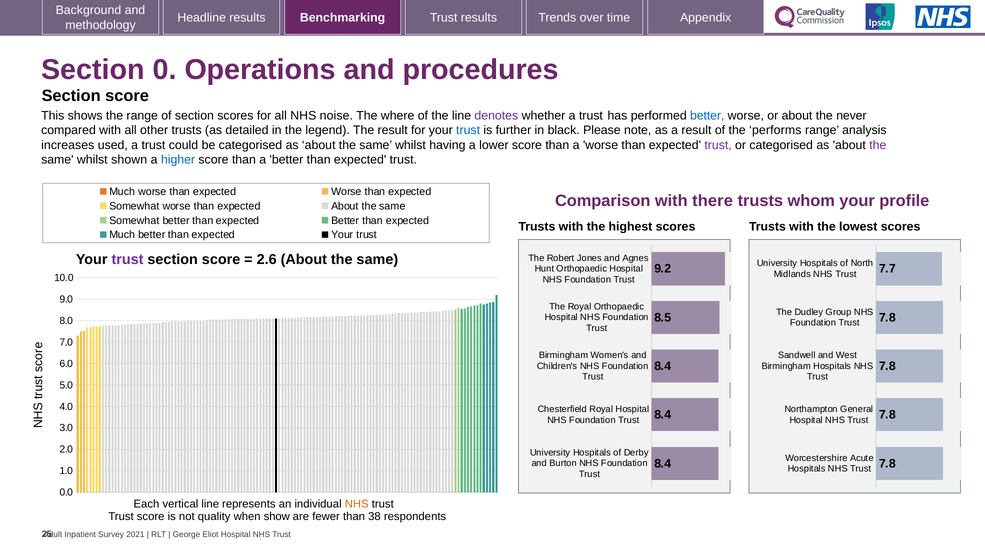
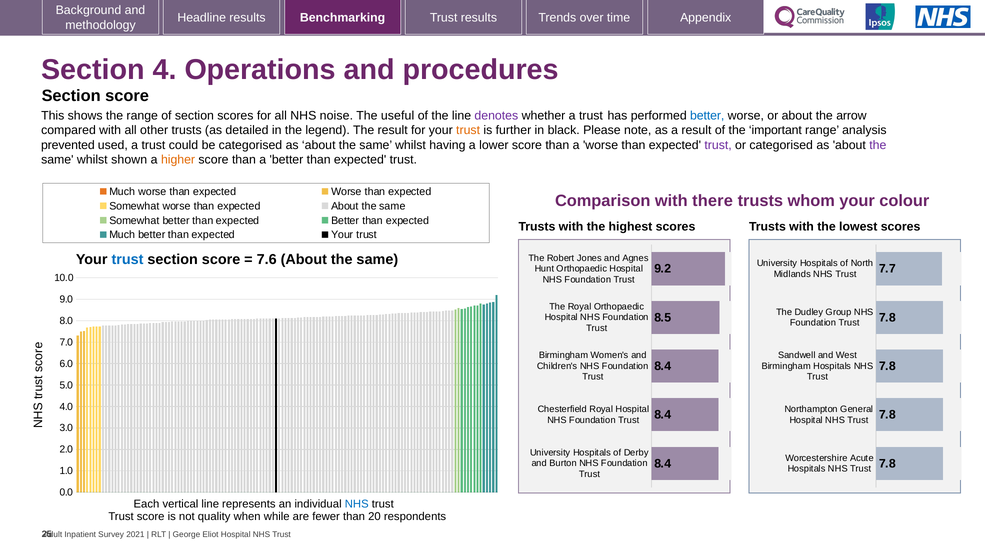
0: 0 -> 4 (165, 70)
where: where -> useful (398, 116)
never: never -> arrow (851, 116)
trust colour: blue -> orange (468, 130)
performs: performs -> important (775, 130)
increases: increases -> prevented (68, 145)
higher colour: blue -> orange (178, 160)
profile: profile -> colour (904, 201)
trust colour: purple -> blue (128, 260)
2.6: 2.6 -> 7.6 (267, 260)
NHS colour: orange -> blue (357, 504)
show: show -> while (277, 516)
38: 38 -> 20 (374, 516)
